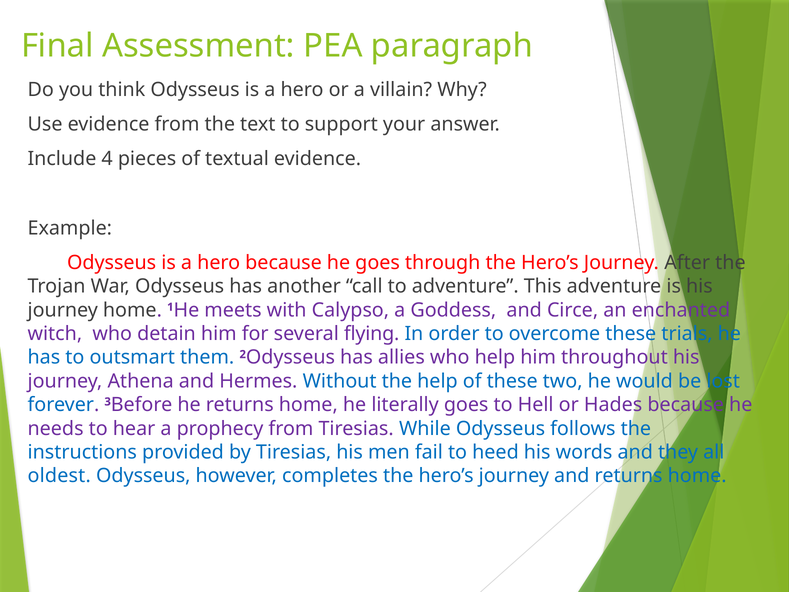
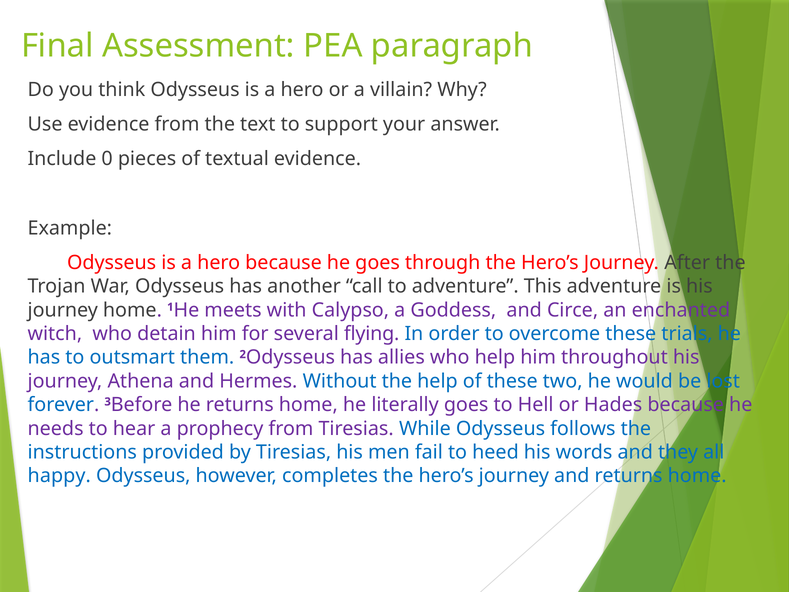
4: 4 -> 0 (107, 159)
oldest: oldest -> happy (59, 476)
